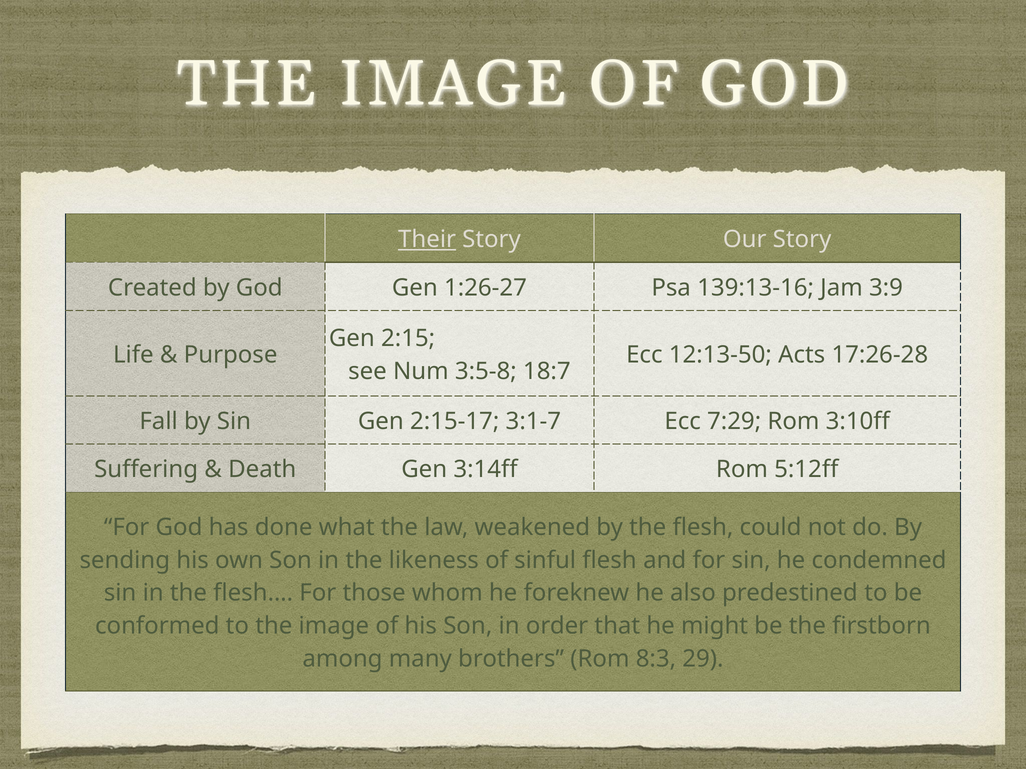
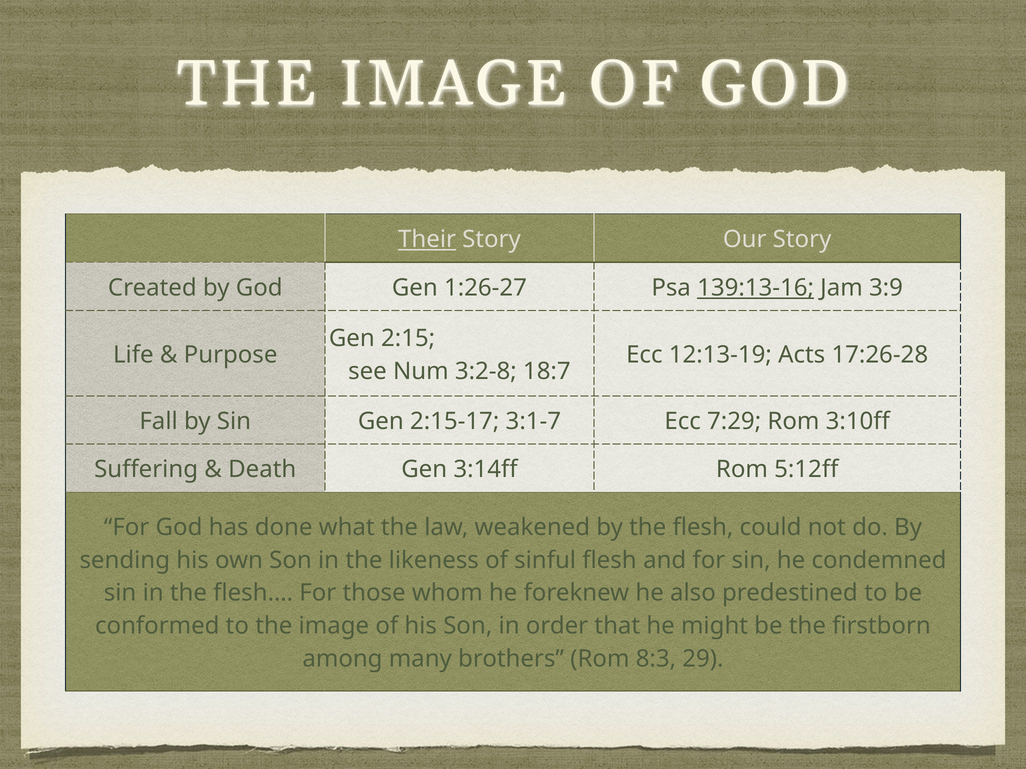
139:13-16 underline: none -> present (756, 288)
12:13-50: 12:13-50 -> 12:13-19 (720, 355)
3:5-8: 3:5-8 -> 3:2-8 (486, 371)
